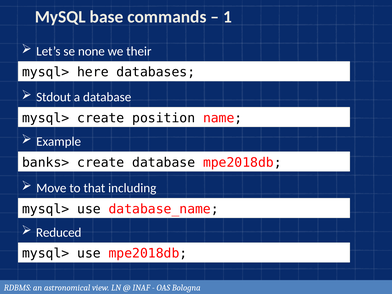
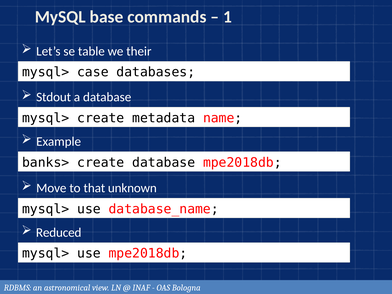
none: none -> table (91, 51)
here: here -> case (93, 72)
position: position -> metadata (164, 118)
including: including -> unknown (132, 188)
